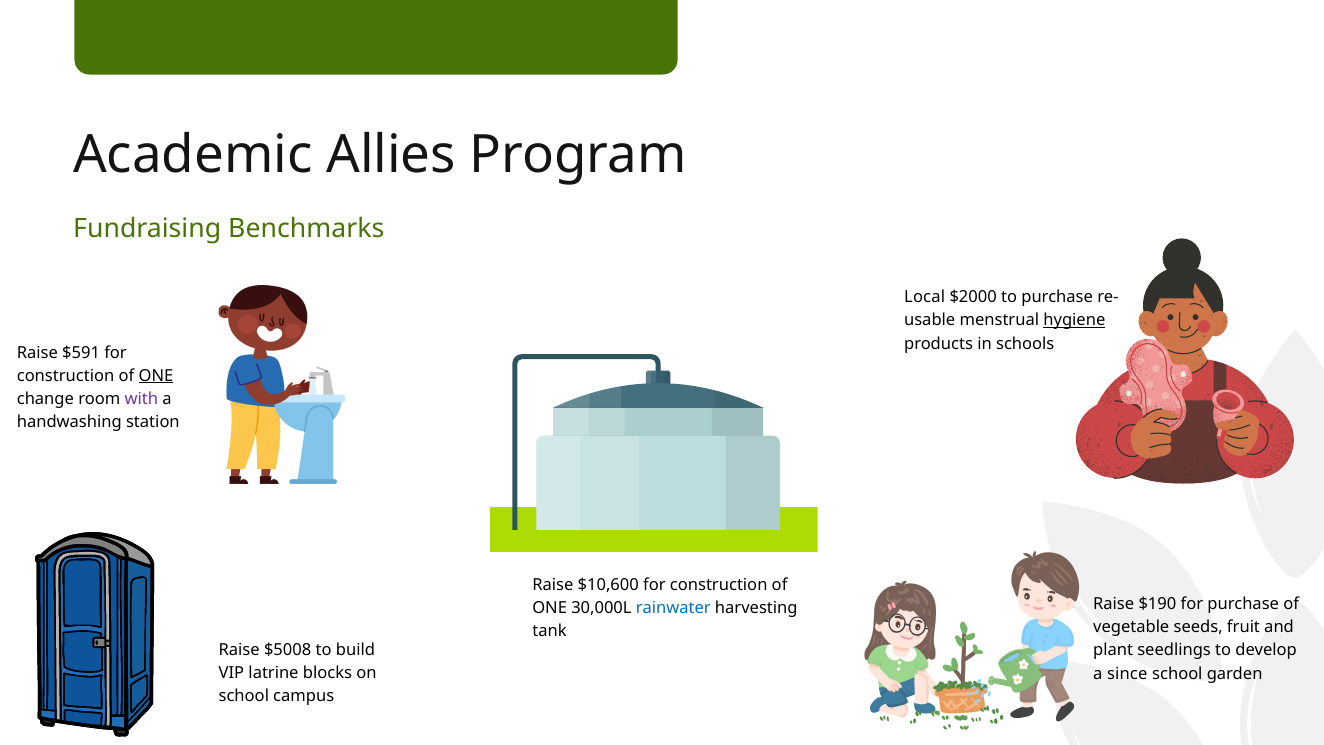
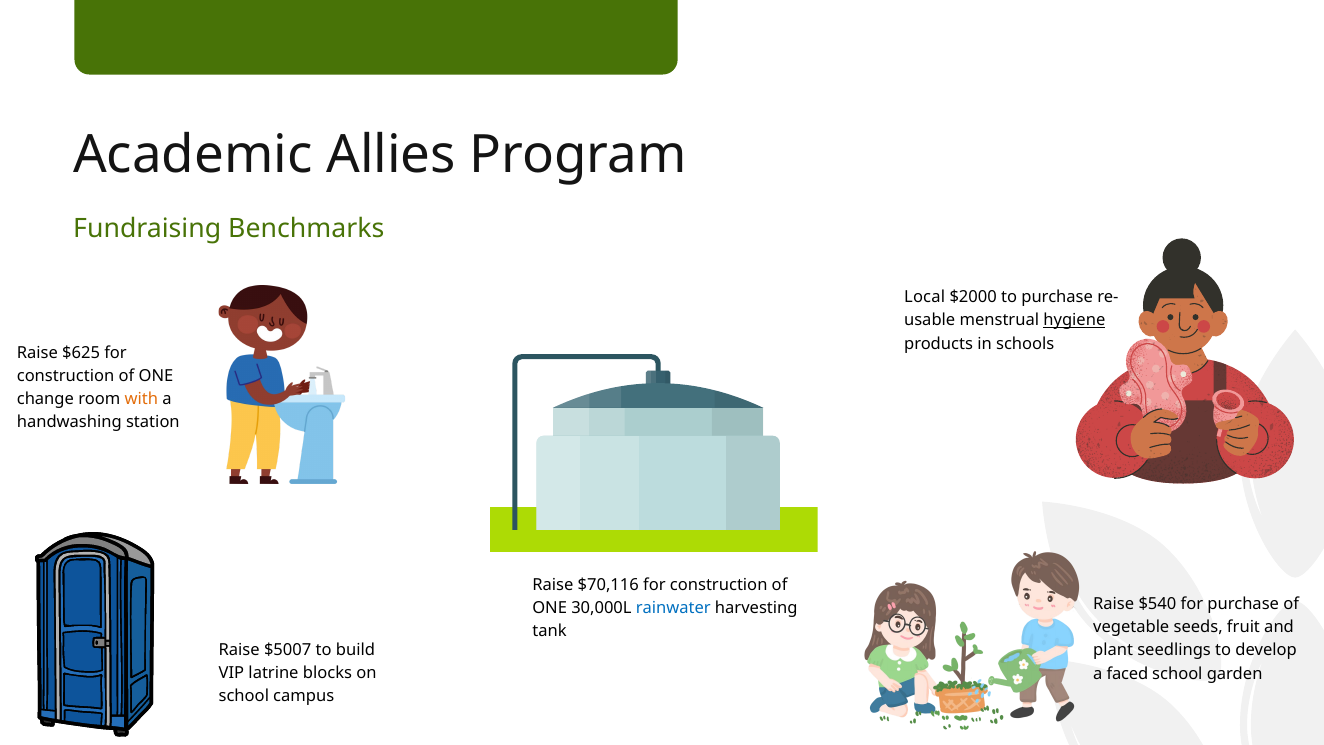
$591: $591 -> $625 (81, 352)
ONE underline: present -> none (156, 376)
with colour: purple -> orange (141, 399)
$10,600: $10,600 -> $70,116 (608, 584)
$190: $190 -> $540 (1157, 604)
$5008: $5008 -> $5007 (288, 649)
since: since -> faced (1127, 673)
